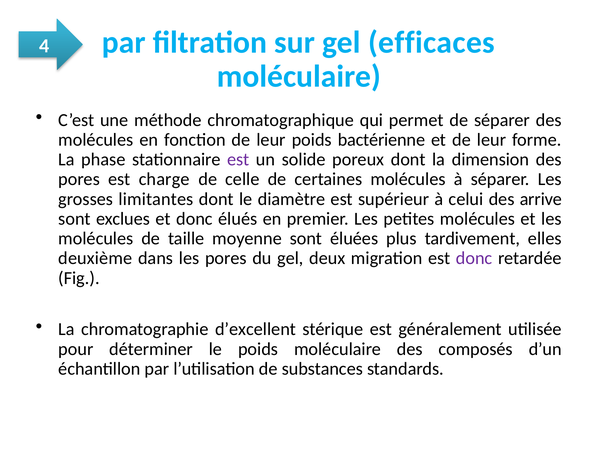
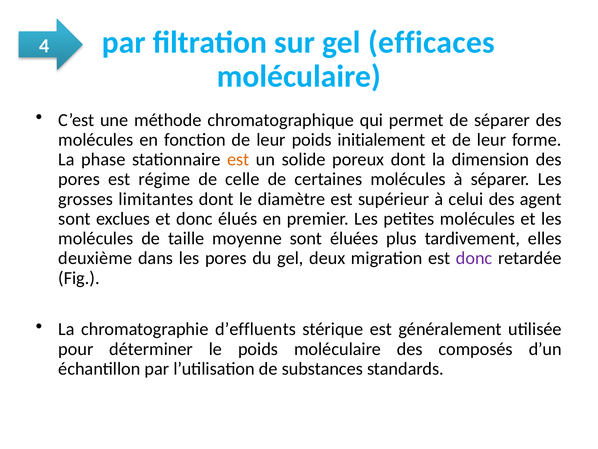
bactérienne: bactérienne -> initialement (381, 140)
est colour: purple -> orange (238, 159)
charge: charge -> régime (164, 179)
arrive: arrive -> agent (541, 199)
d’excellent: d’excellent -> d’effluents (256, 329)
